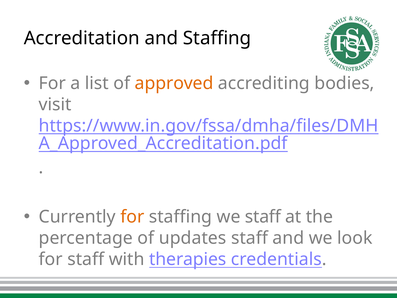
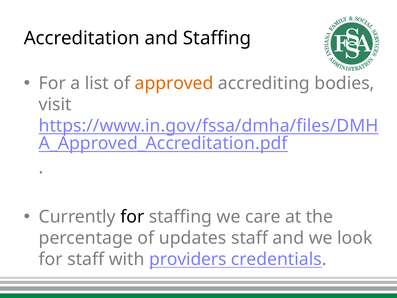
for colour: orange -> black (132, 217)
we staff: staff -> care (263, 217)
therapies: therapies -> providers (188, 259)
